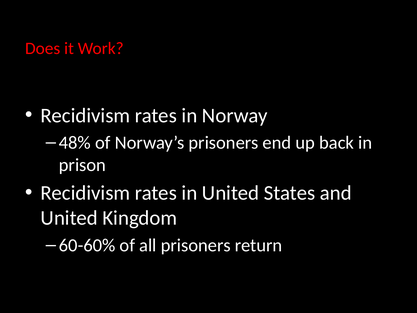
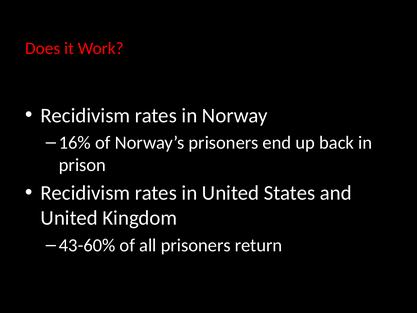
48%: 48% -> 16% (75, 143)
60-60%: 60-60% -> 43-60% (87, 245)
